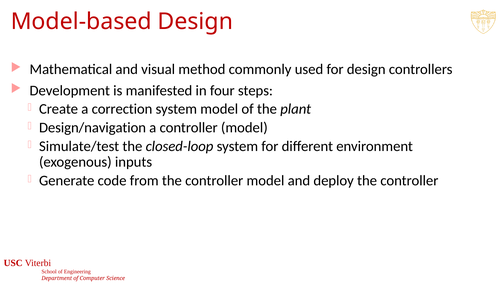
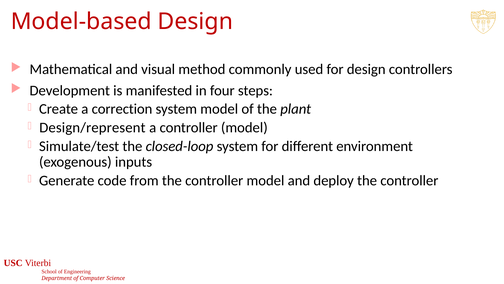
Design/navigation: Design/navigation -> Design/represent (92, 127)
